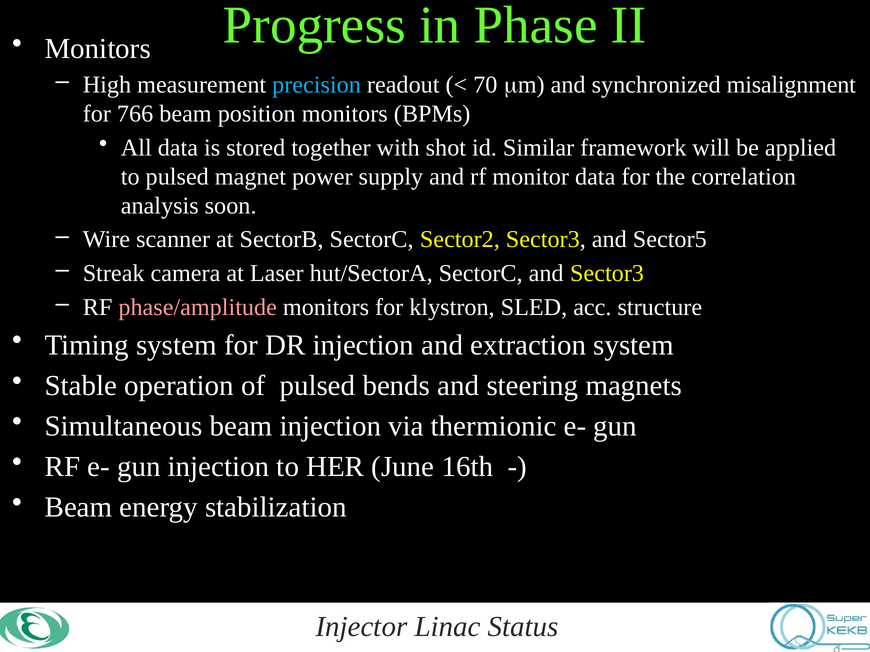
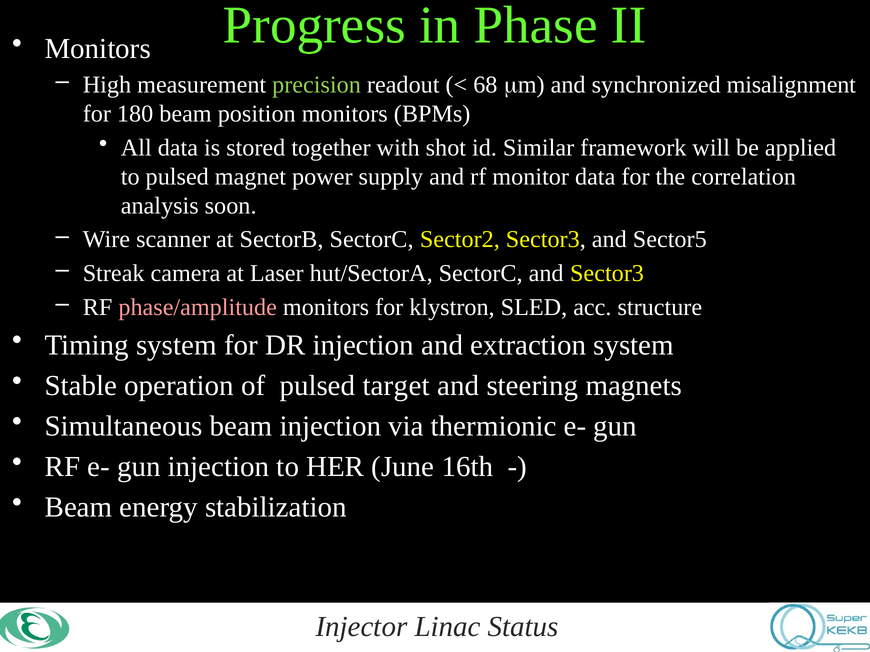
precision colour: light blue -> light green (317, 85)
70: 70 -> 68 (485, 85)
766: 766 -> 180 (135, 114)
bends: bends -> target (396, 386)
